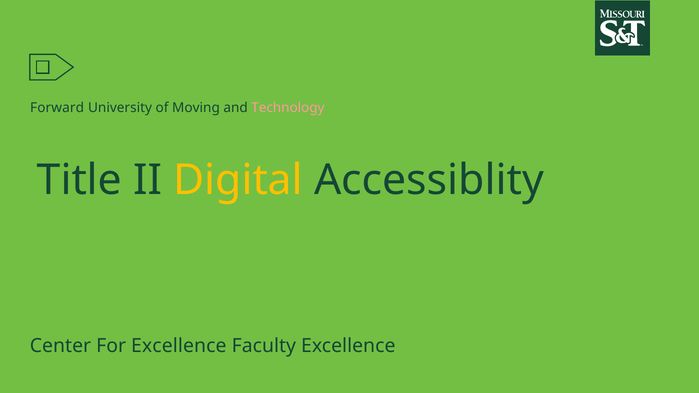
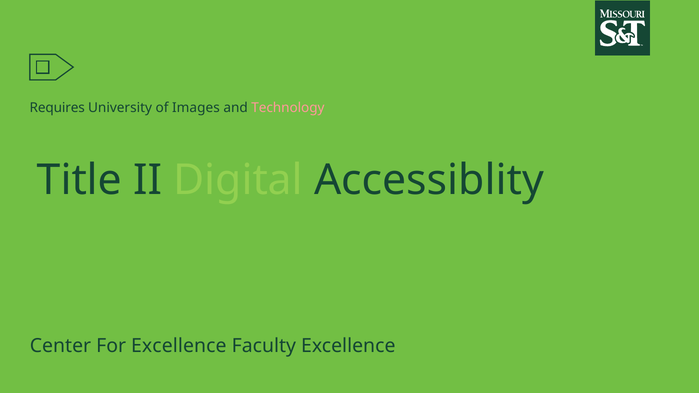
Forward: Forward -> Requires (57, 108)
Moving: Moving -> Images (196, 108)
Digital colour: yellow -> light green (238, 180)
